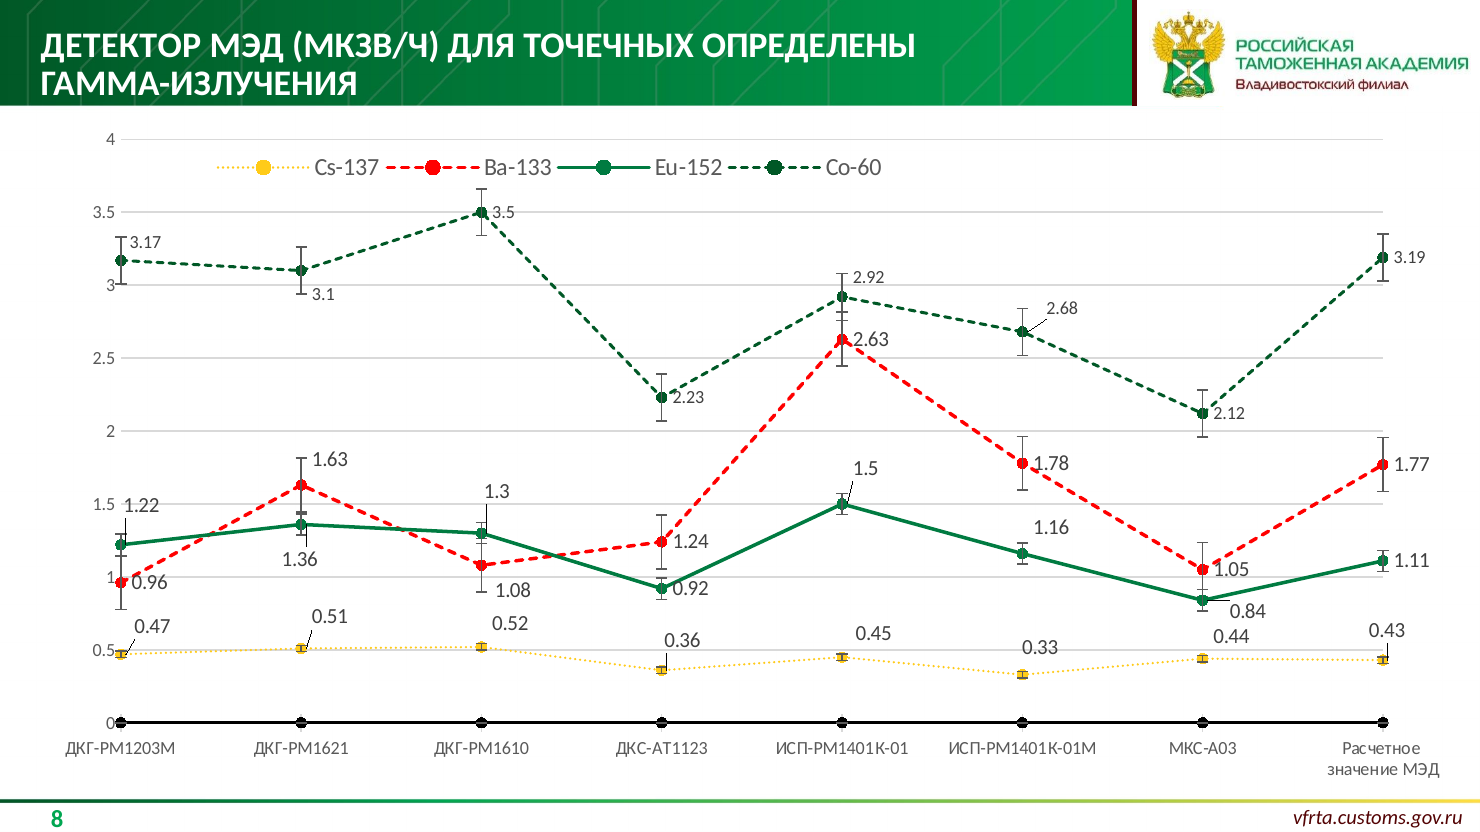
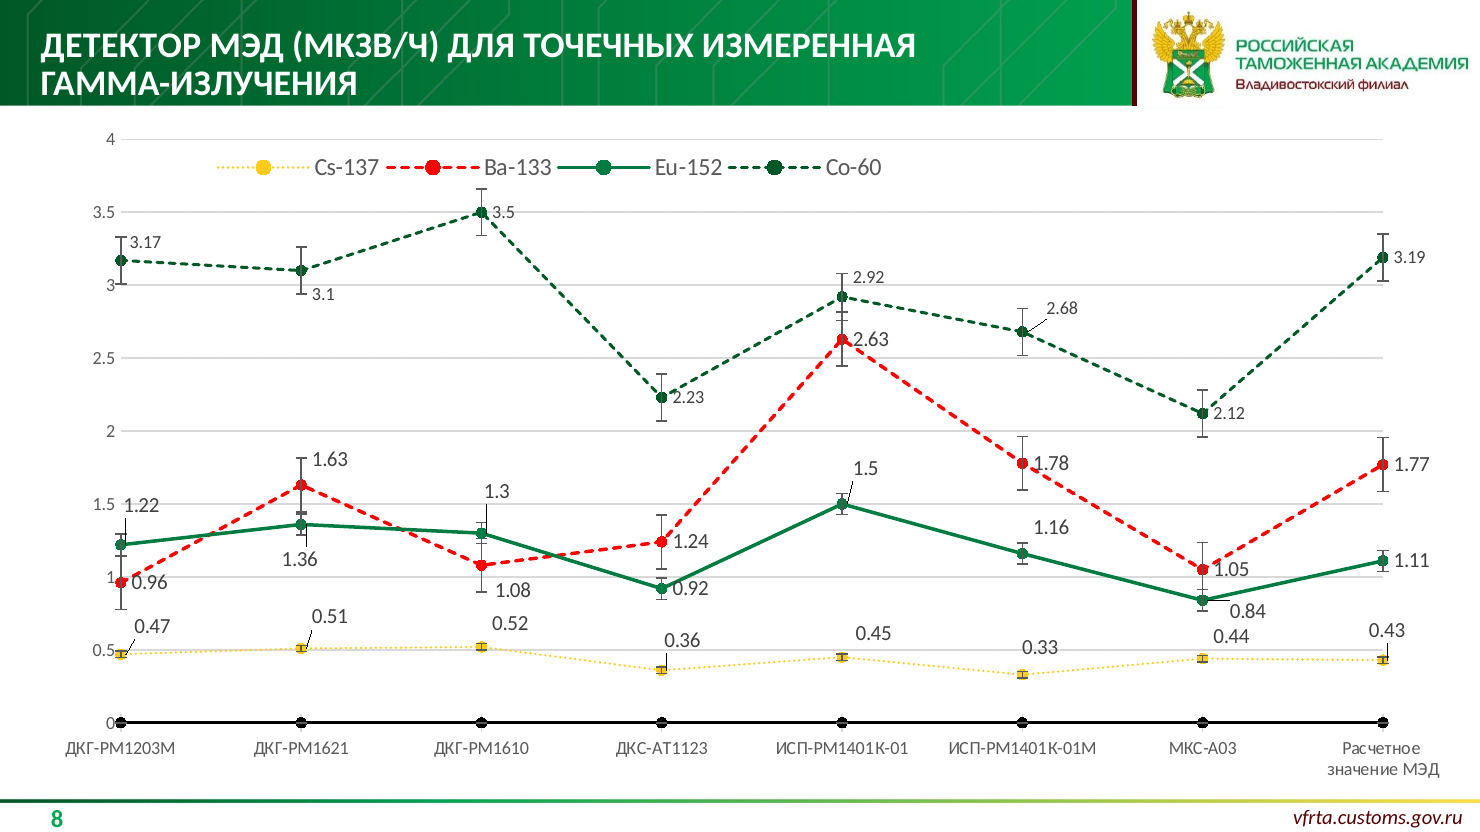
ОПРЕДЕЛЕНЫ: ОПРЕДЕЛЕНЫ -> ИЗМЕРЕННАЯ (809, 45)
